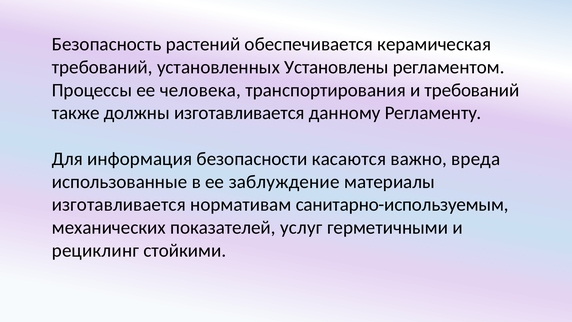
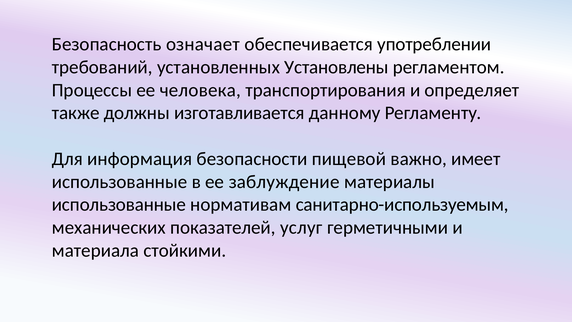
растений: растений -> означает (203, 44)
керамическая: керамическая -> употреблении (434, 44)
и требований: требований -> определяет (472, 90)
касаются: касаются -> пищевой (349, 159)
вреда: вреда -> имеет (476, 159)
изготавливается: изготавливается -> использованные (119, 204)
рециклинг: рециклинг -> материала (95, 250)
